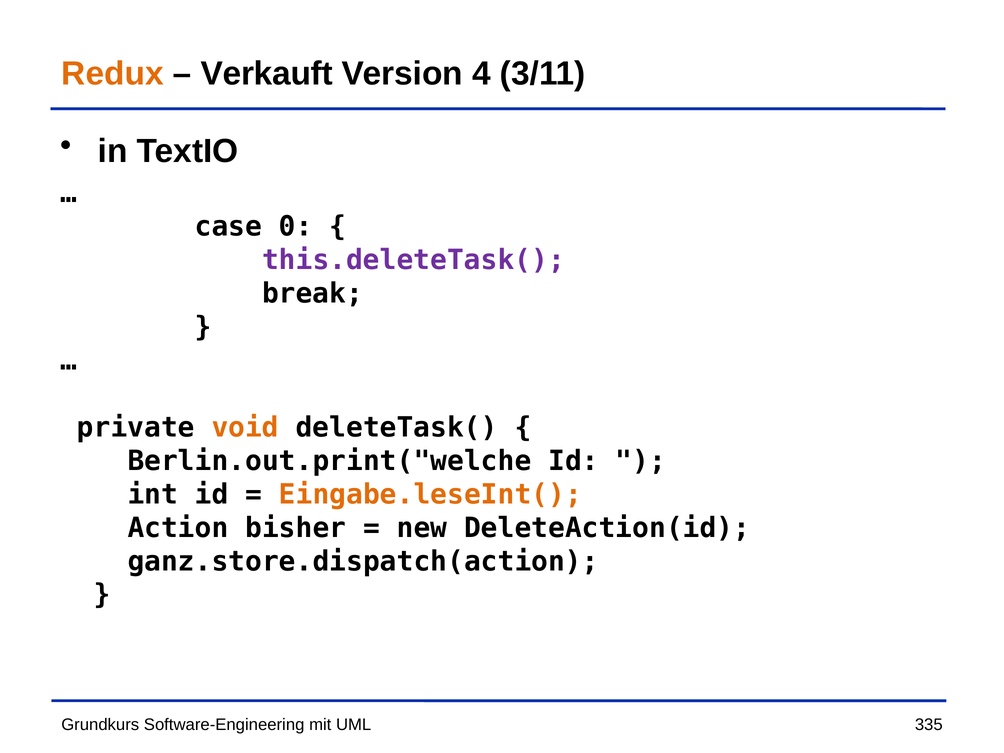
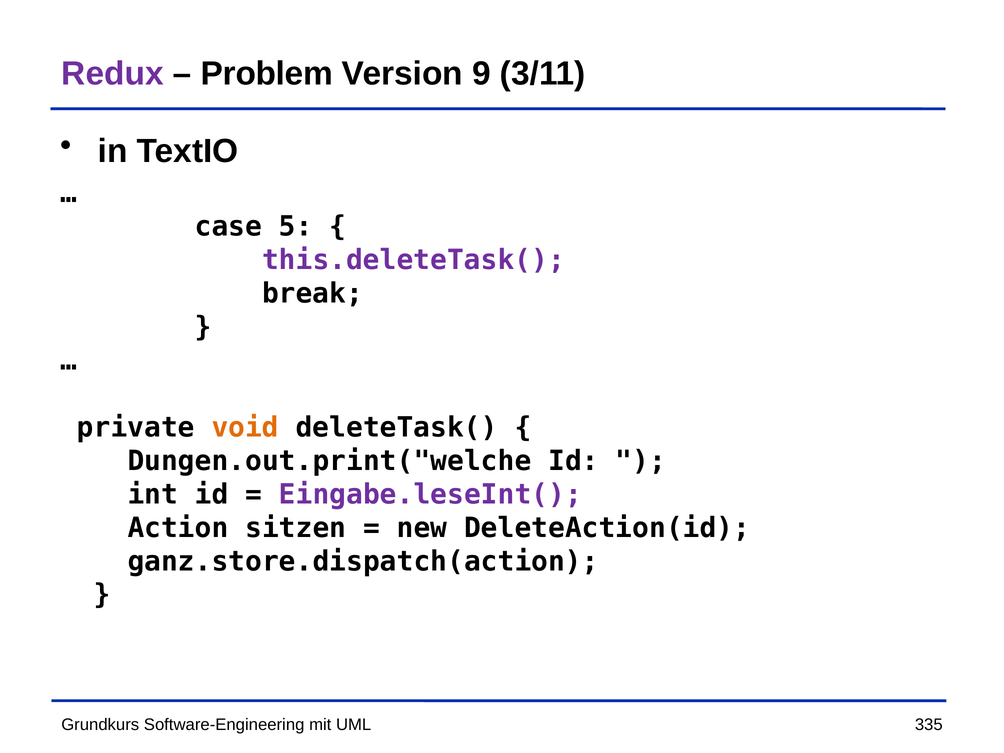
Redux colour: orange -> purple (113, 74)
Verkauft: Verkauft -> Problem (267, 74)
4: 4 -> 9 (481, 74)
0: 0 -> 5 (296, 226)
Berlin.out.print("welche: Berlin.out.print("welche -> Dungen.out.print("welche (329, 461)
Eingabe.leseInt( colour: orange -> purple (430, 494)
bisher: bisher -> sitzen (296, 528)
